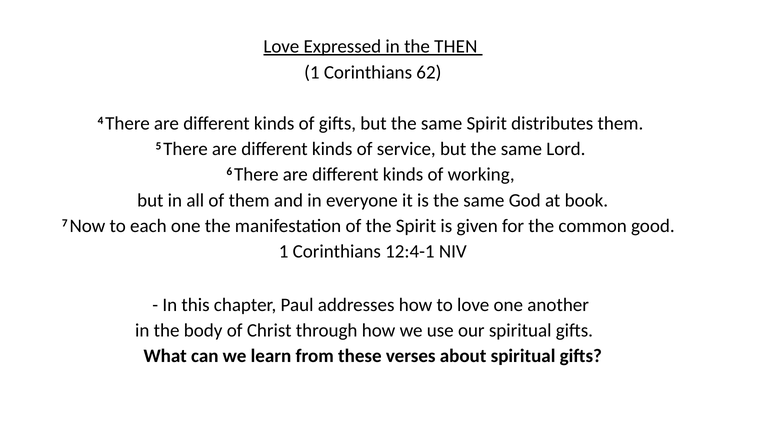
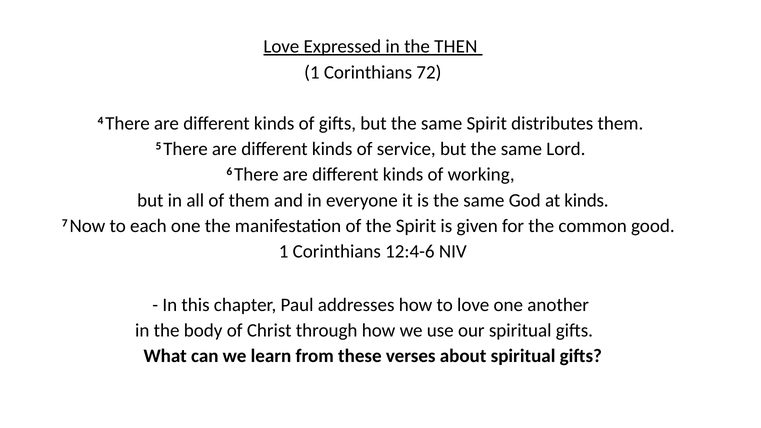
62: 62 -> 72 (429, 72)
at book: book -> kinds (586, 200)
12:4-1: 12:4-1 -> 12:4-6 (410, 252)
